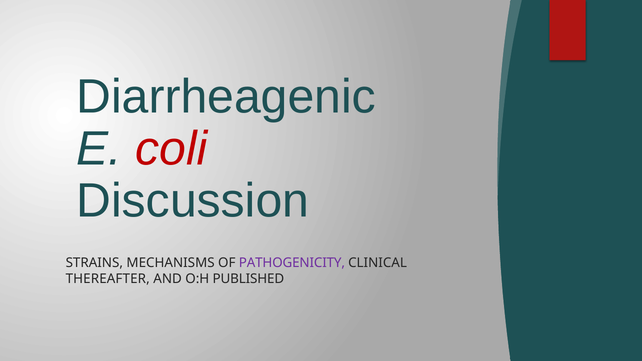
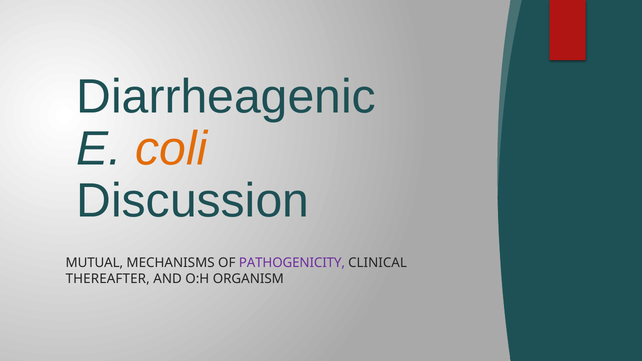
coli colour: red -> orange (171, 149)
STRAINS: STRAINS -> MUTUAL (94, 263)
PUBLISHED: PUBLISHED -> ORGANISM (248, 279)
